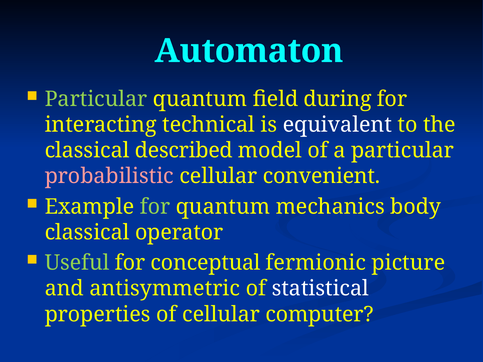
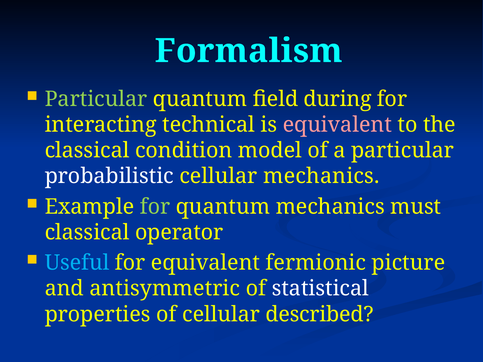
Automaton: Automaton -> Formalism (249, 51)
equivalent colour: white -> pink (337, 125)
described: described -> condition (184, 151)
probabilistic colour: pink -> white (109, 176)
cellular convenient: convenient -> mechanics (321, 176)
body: body -> must (416, 207)
Useful colour: light green -> light blue (77, 263)
for conceptual: conceptual -> equivalent (206, 263)
computer: computer -> described (320, 315)
